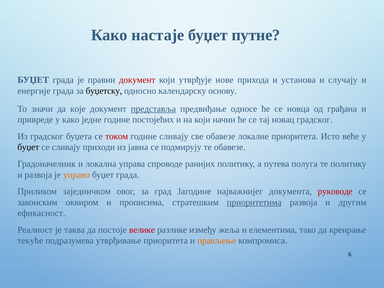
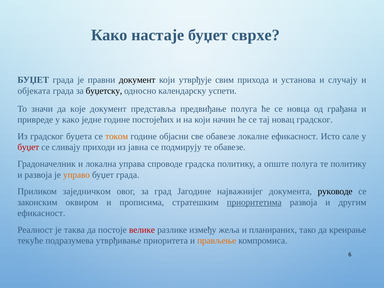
путне: путне -> сврхе (256, 35)
документ colour: red -> black (137, 80)
нове: нове -> свим (225, 80)
енергије: енергије -> објеката (34, 91)
основу: основу -> успети (223, 91)
представља underline: present -> none (153, 109)
предвиђање односе: односе -> полуга (244, 109)
током colour: red -> orange (117, 136)
године сливају: сливају -> објасни (174, 136)
локалне приоритета: приоритета -> ефикасност (295, 136)
веће: веће -> сале (351, 136)
буџет colour: black -> red (28, 147)
ранијих: ранијих -> градска (200, 164)
путева: путева -> опште (276, 164)
руководе colour: red -> black (335, 191)
елементима: елементима -> планираних (273, 230)
